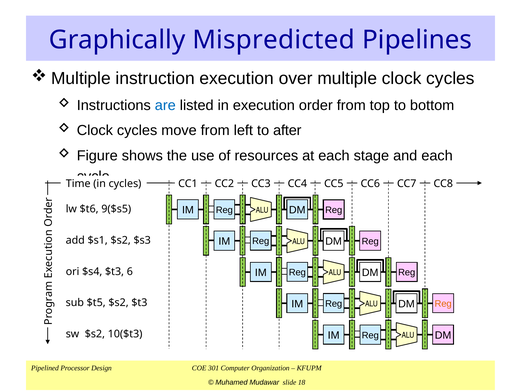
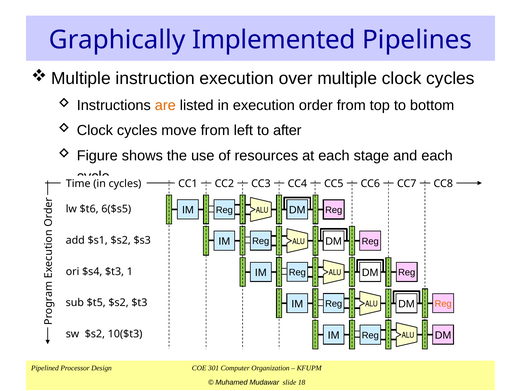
Mispredicted: Mispredicted -> Implemented (274, 40)
are colour: blue -> orange (165, 105)
9($s5: 9($s5 -> 6($s5 (116, 209)
6: 6 -> 1 (130, 271)
